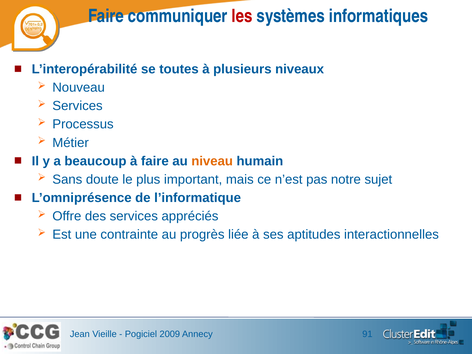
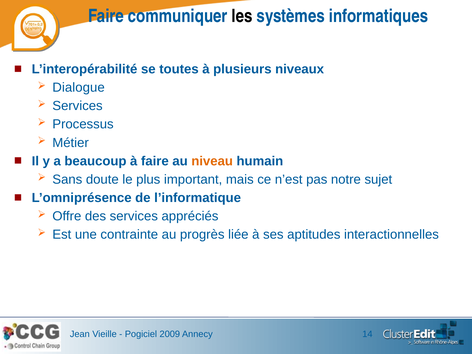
les colour: red -> black (242, 16)
Nouveau: Nouveau -> Dialogue (79, 88)
91: 91 -> 14 (367, 334)
